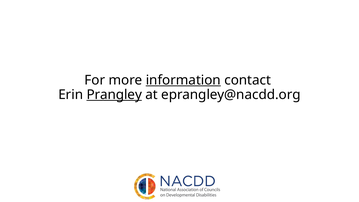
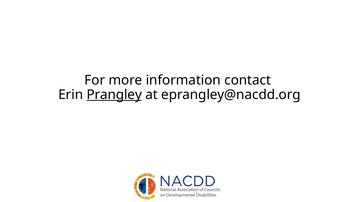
information underline: present -> none (183, 80)
